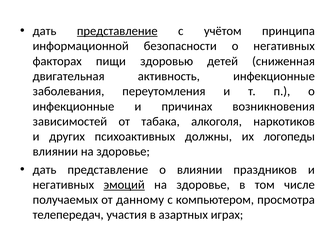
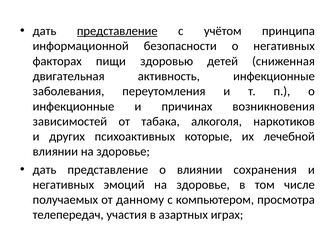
должны: должны -> которые (209, 137)
логопеды: логопеды -> лечебной (289, 137)
праздников: праздников -> сохранения (265, 170)
эмоций underline: present -> none (124, 185)
